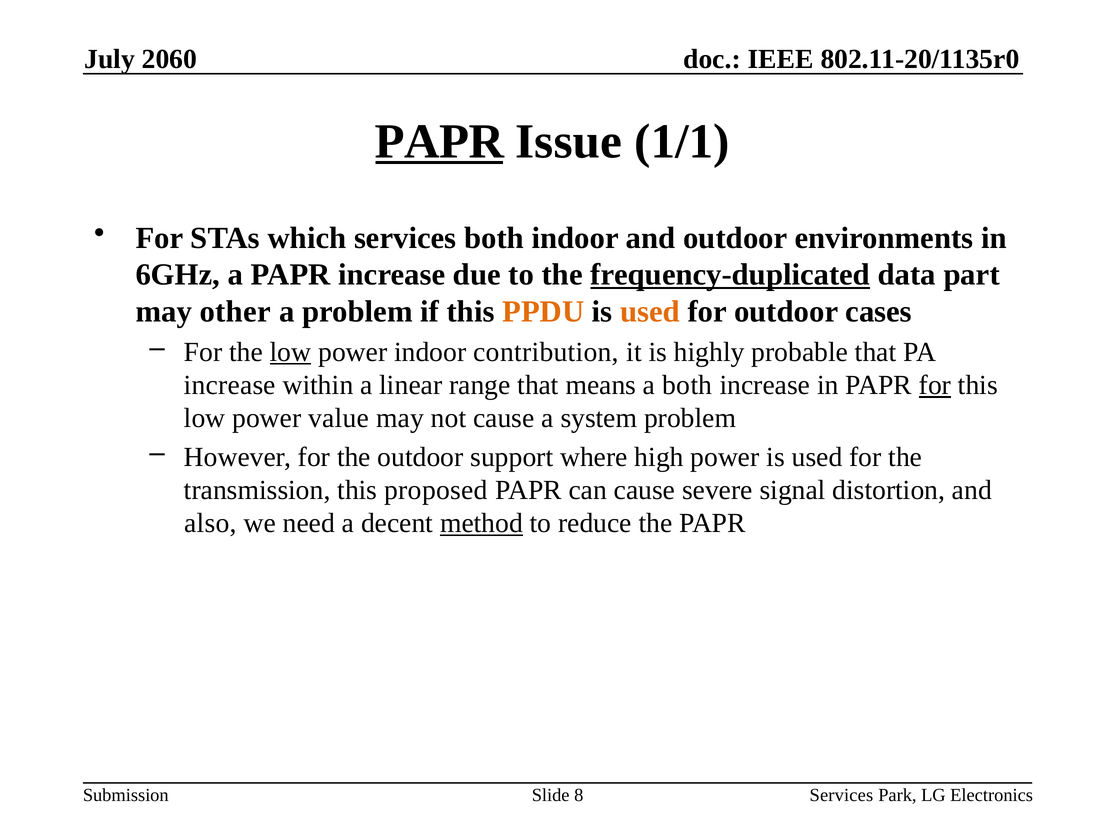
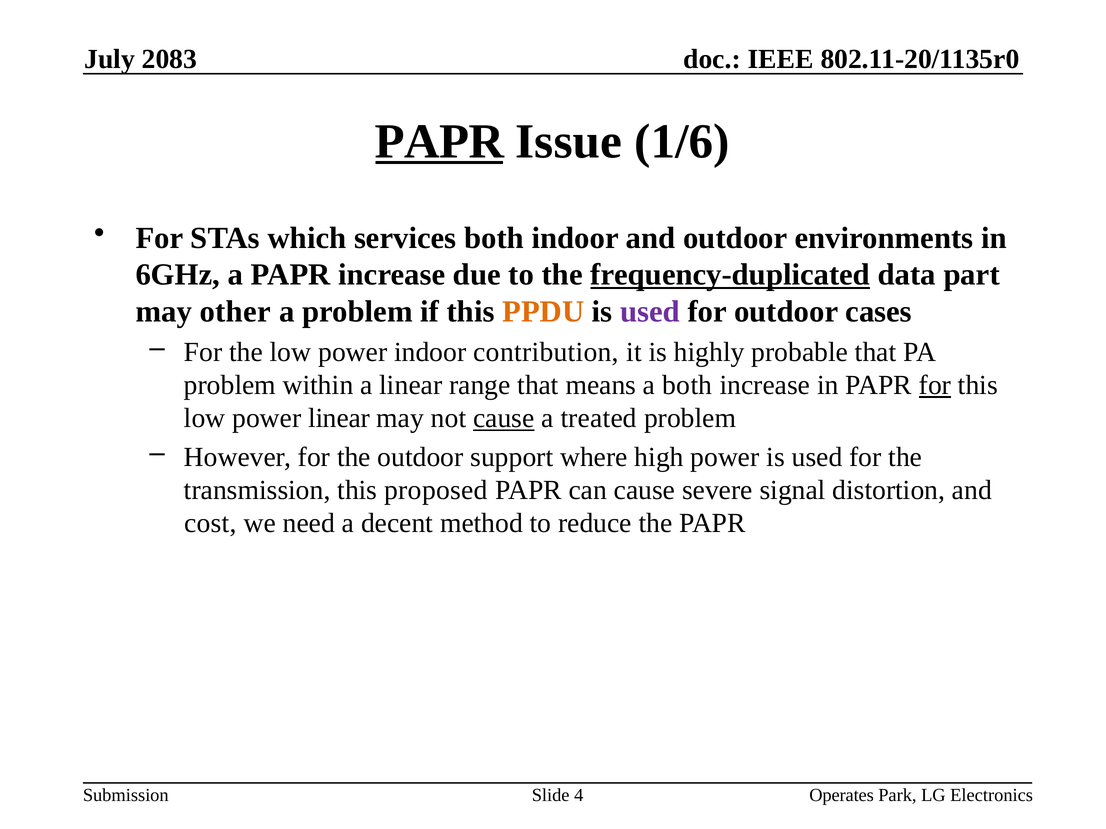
2060: 2060 -> 2083 (169, 59)
1/1: 1/1 -> 1/6 (682, 142)
used colour: orange -> purple (650, 312)
low underline: present -> none (291, 352)
increase: increase -> problem (230, 385)
power value: value -> linear (339, 419)
cause underline: none -> present (504, 419)
system: system -> treated (599, 419)
also: also -> cost (210, 524)
method underline: present -> none (481, 524)
8: 8 -> 4 (579, 796)
Services: Services -> Operates (842, 796)
